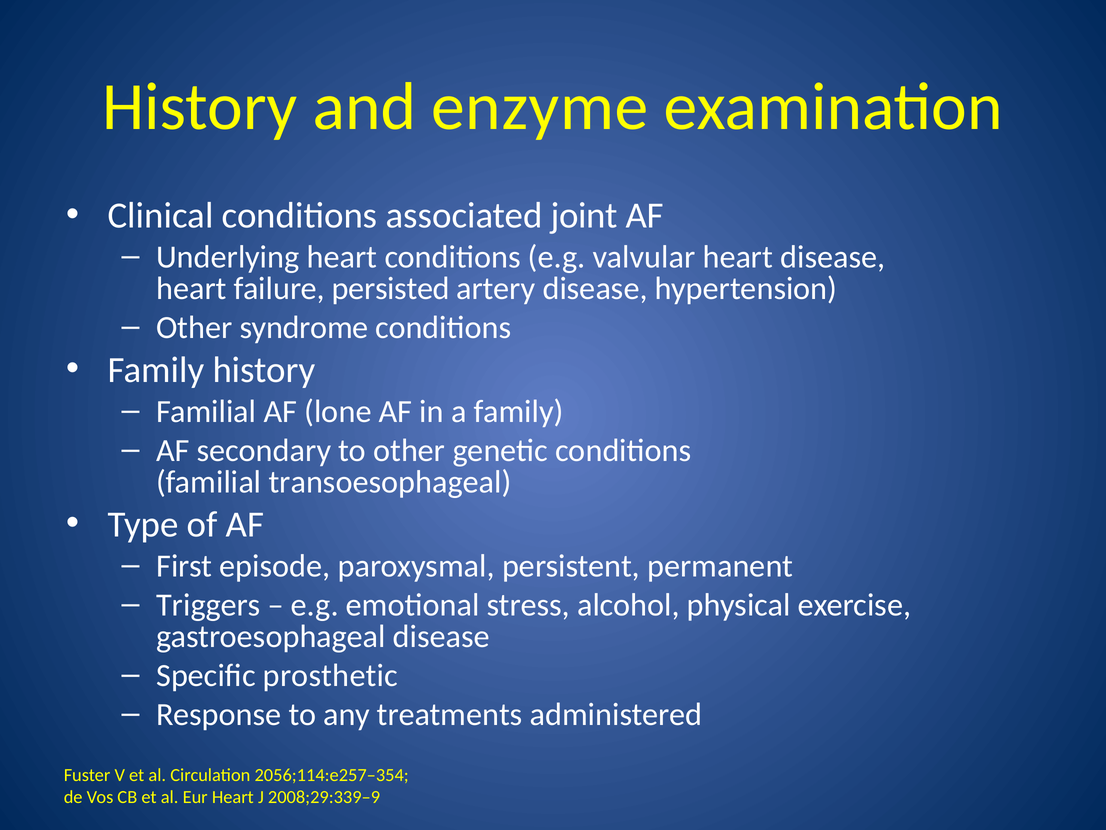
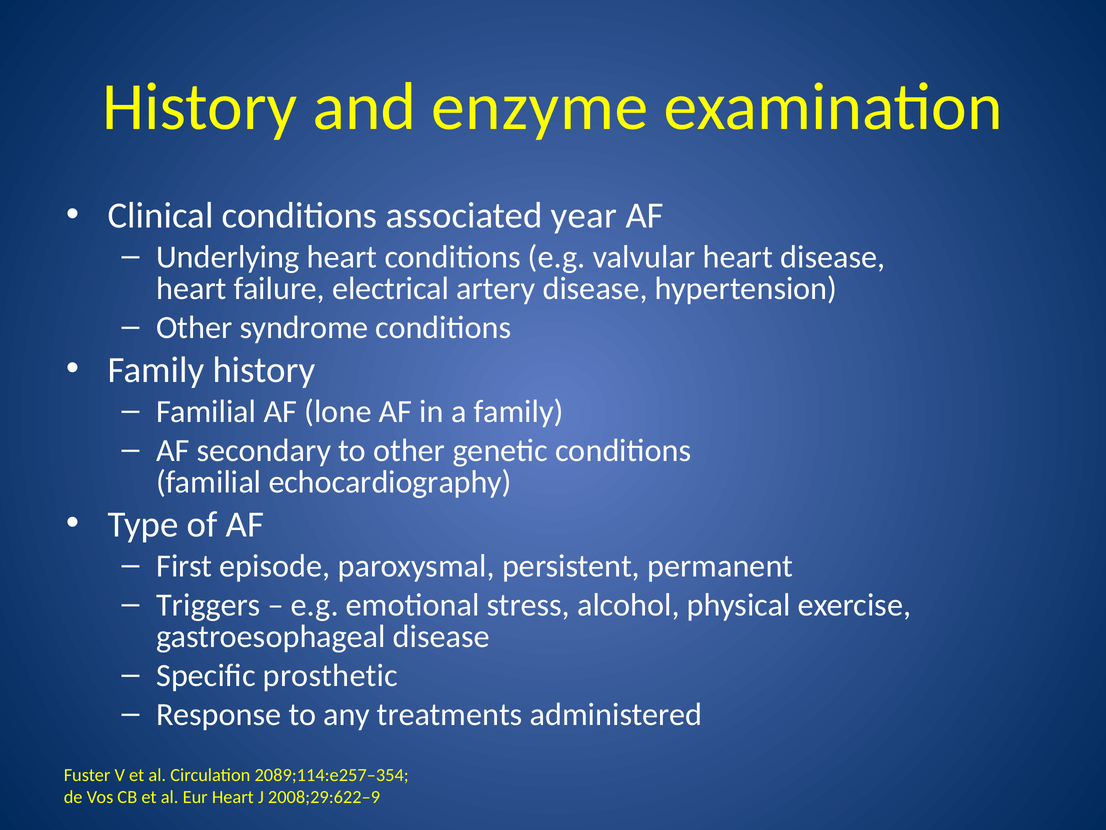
joint: joint -> year (584, 216)
persisted: persisted -> electrical (391, 288)
transoesophageal: transoesophageal -> echocardiography (390, 482)
2056;114:e257–354: 2056;114:e257–354 -> 2089;114:e257–354 (332, 775)
2008;29:339–9: 2008;29:339–9 -> 2008;29:622–9 (324, 797)
